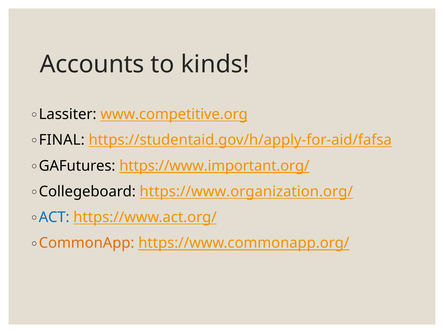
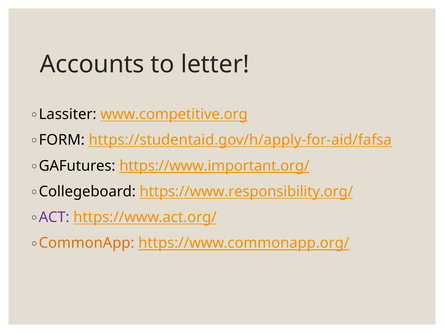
kinds: kinds -> letter (215, 64)
FINAL: FINAL -> FORM (62, 140)
https://www.organization.org/: https://www.organization.org/ -> https://www.responsibility.org/ (246, 192)
ACT colour: blue -> purple (54, 217)
